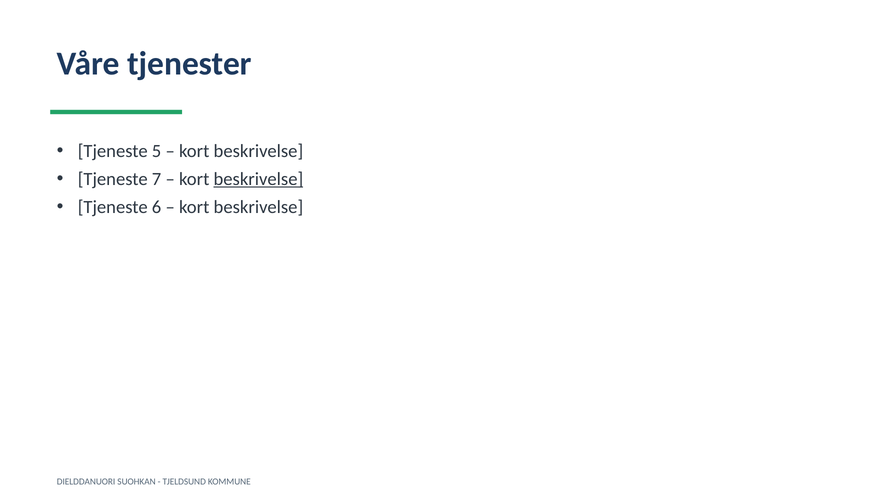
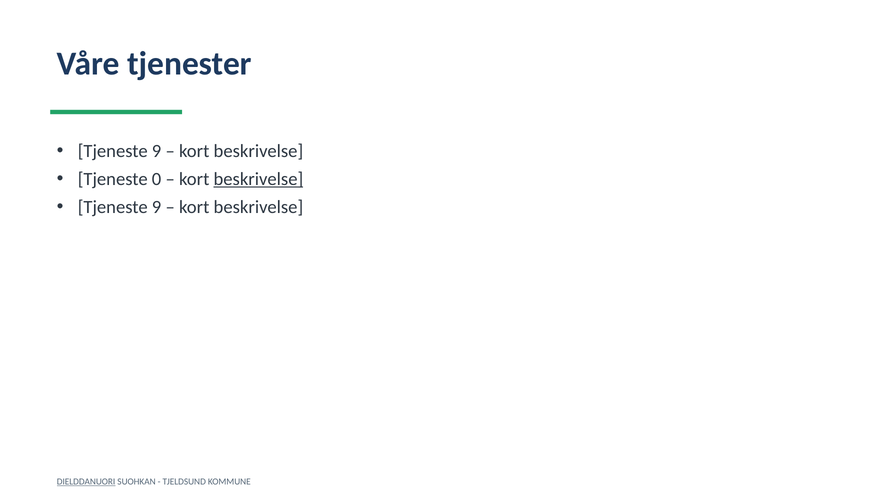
5: 5 -> 9 (157, 151)
7: 7 -> 0 (157, 179)
6: 6 -> 9 (157, 207)
DIELDDANUORI underline: none -> present (86, 482)
